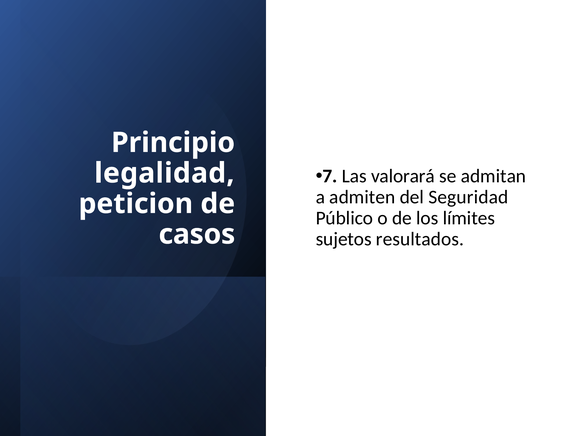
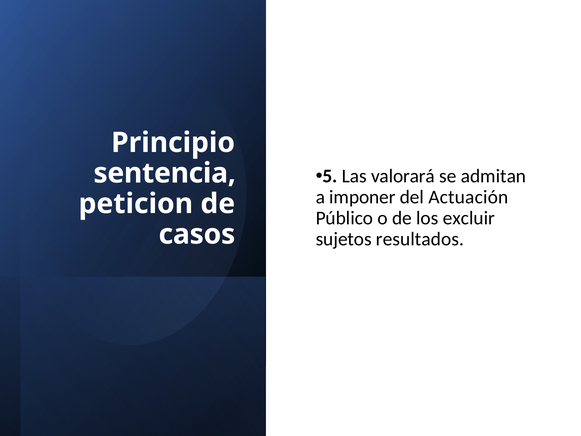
7: 7 -> 5 (330, 176)
legalidad: legalidad -> sentencia (165, 173)
admiten: admiten -> imponer (362, 197)
Seguridad: Seguridad -> Actuación (468, 197)
límites: límites -> excluir (469, 218)
